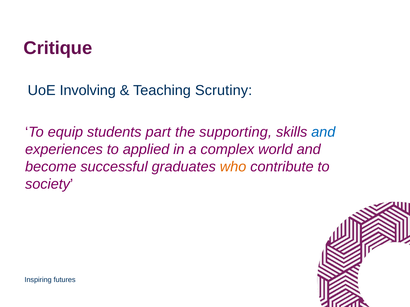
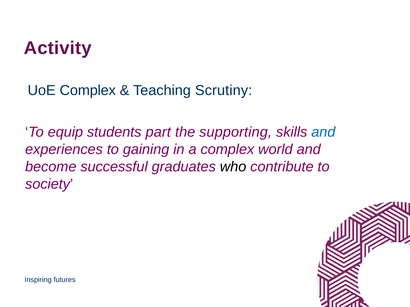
Critique: Critique -> Activity (58, 48)
UoE Involving: Involving -> Complex (88, 91)
applied: applied -> gaining (146, 150)
who colour: orange -> black (233, 167)
